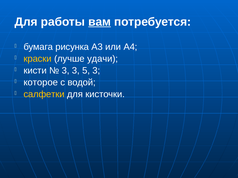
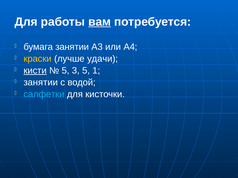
бумага рисунка: рисунка -> занятии (72, 47)
кисти underline: none -> present (35, 71)
3: 3 -> 5 (66, 71)
5 3: 3 -> 1 (96, 71)
которое: которое -> занятии (41, 83)
салфетки colour: yellow -> light blue (44, 94)
